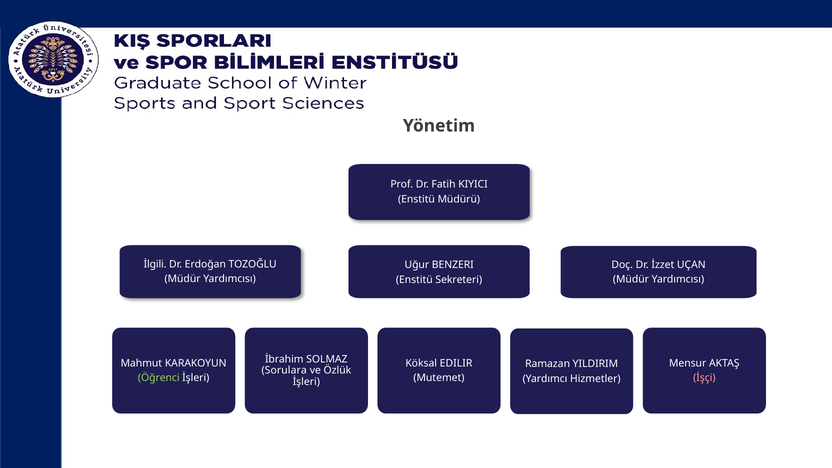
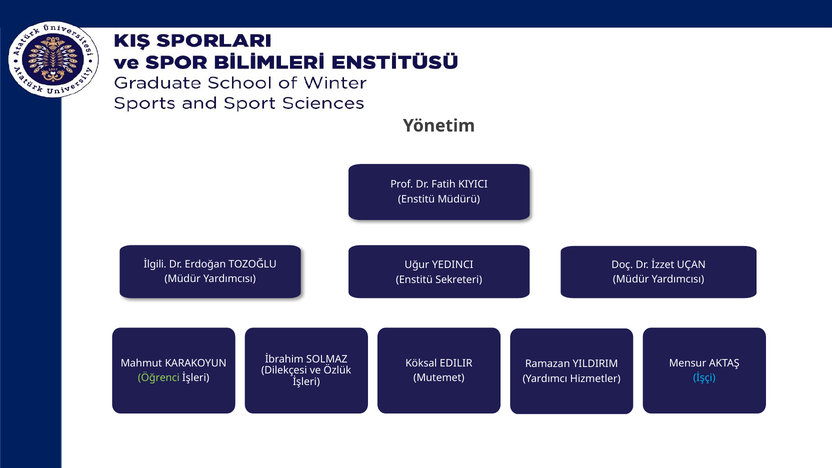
BENZERI: BENZERI -> YEDINCI (453, 265)
Sorulara: Sorulara -> Dilekçesi (284, 370)
İşçi colour: pink -> light blue (704, 378)
